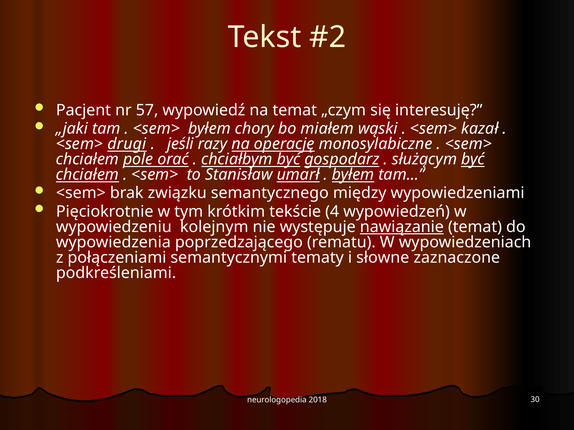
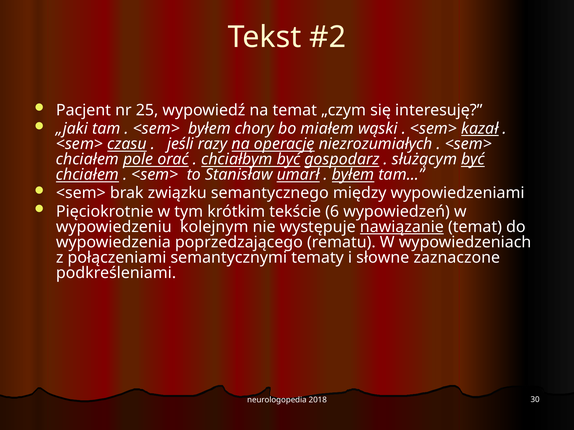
57: 57 -> 25 (147, 110)
kazał underline: none -> present (480, 129)
drugi: drugi -> czasu (127, 144)
monosylabiczne: monosylabiczne -> niezrozumiałych (376, 144)
4: 4 -> 6 (332, 212)
